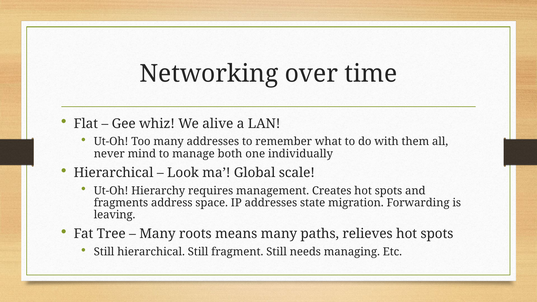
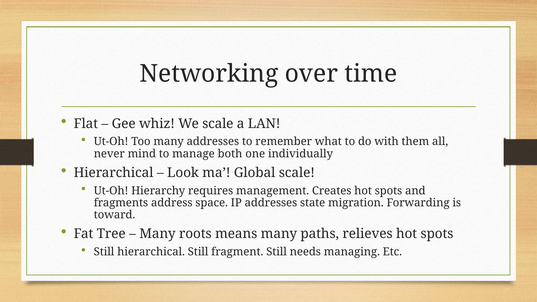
We alive: alive -> scale (218, 124)
leaving: leaving -> toward (115, 215)
